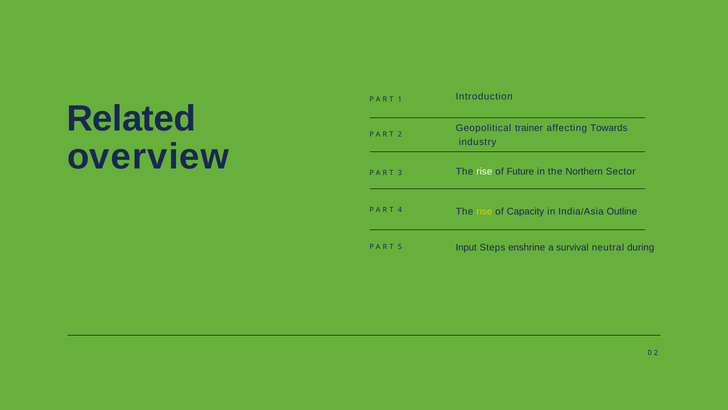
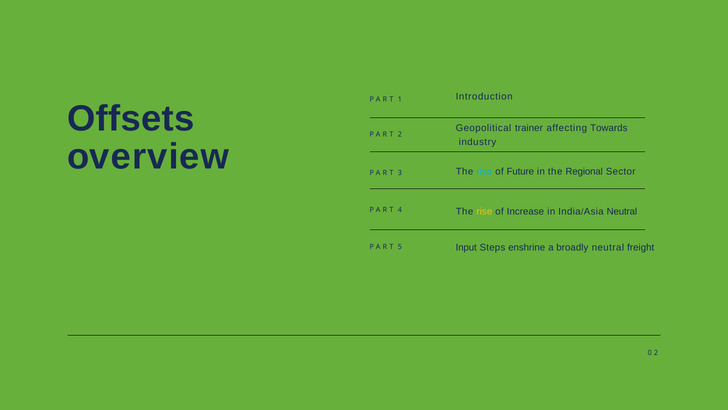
Related: Related -> Offsets (131, 118)
rise colour: white -> light blue (484, 171)
Northern: Northern -> Regional (584, 171)
Capacity: Capacity -> Increase (525, 211)
India/Asia Outline: Outline -> Neutral (622, 211)
survival: survival -> broadly (572, 247)
during: during -> freight (641, 247)
